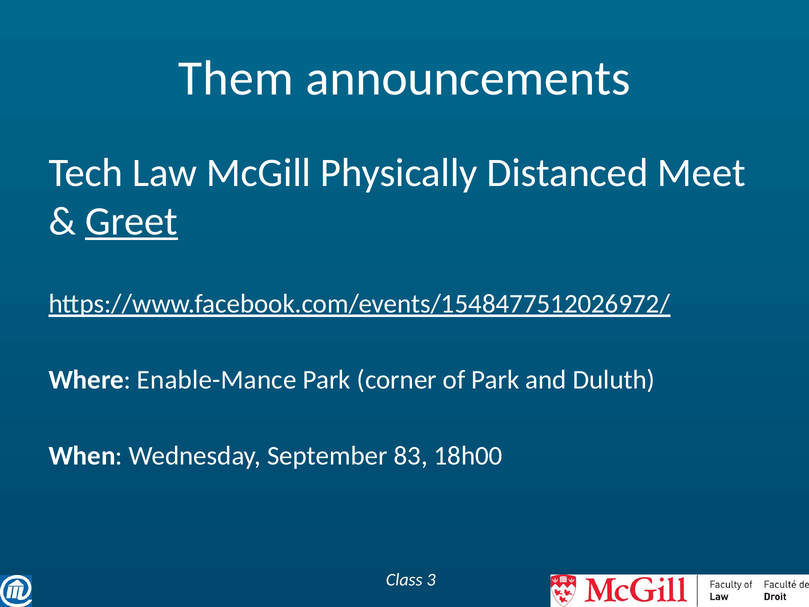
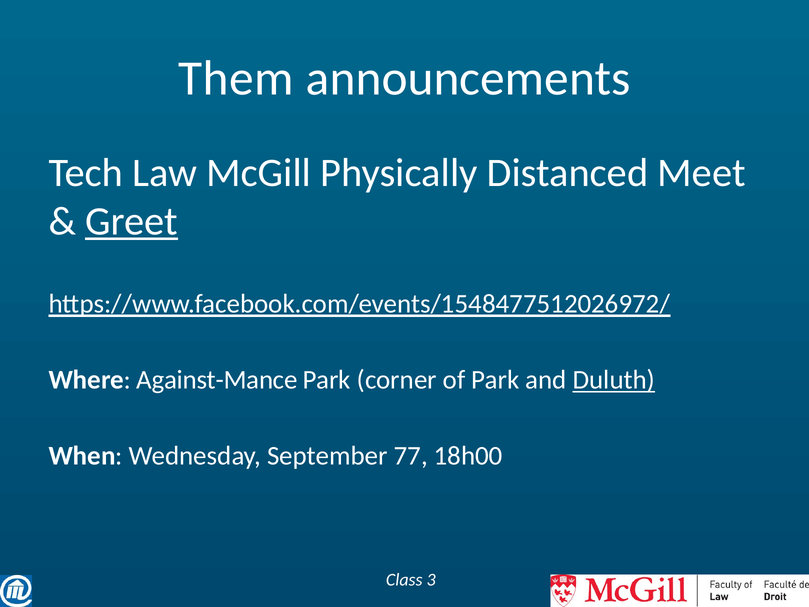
Enable-Mance: Enable-Mance -> Against-Mance (217, 380)
Duluth underline: none -> present (614, 380)
83: 83 -> 77 (411, 455)
